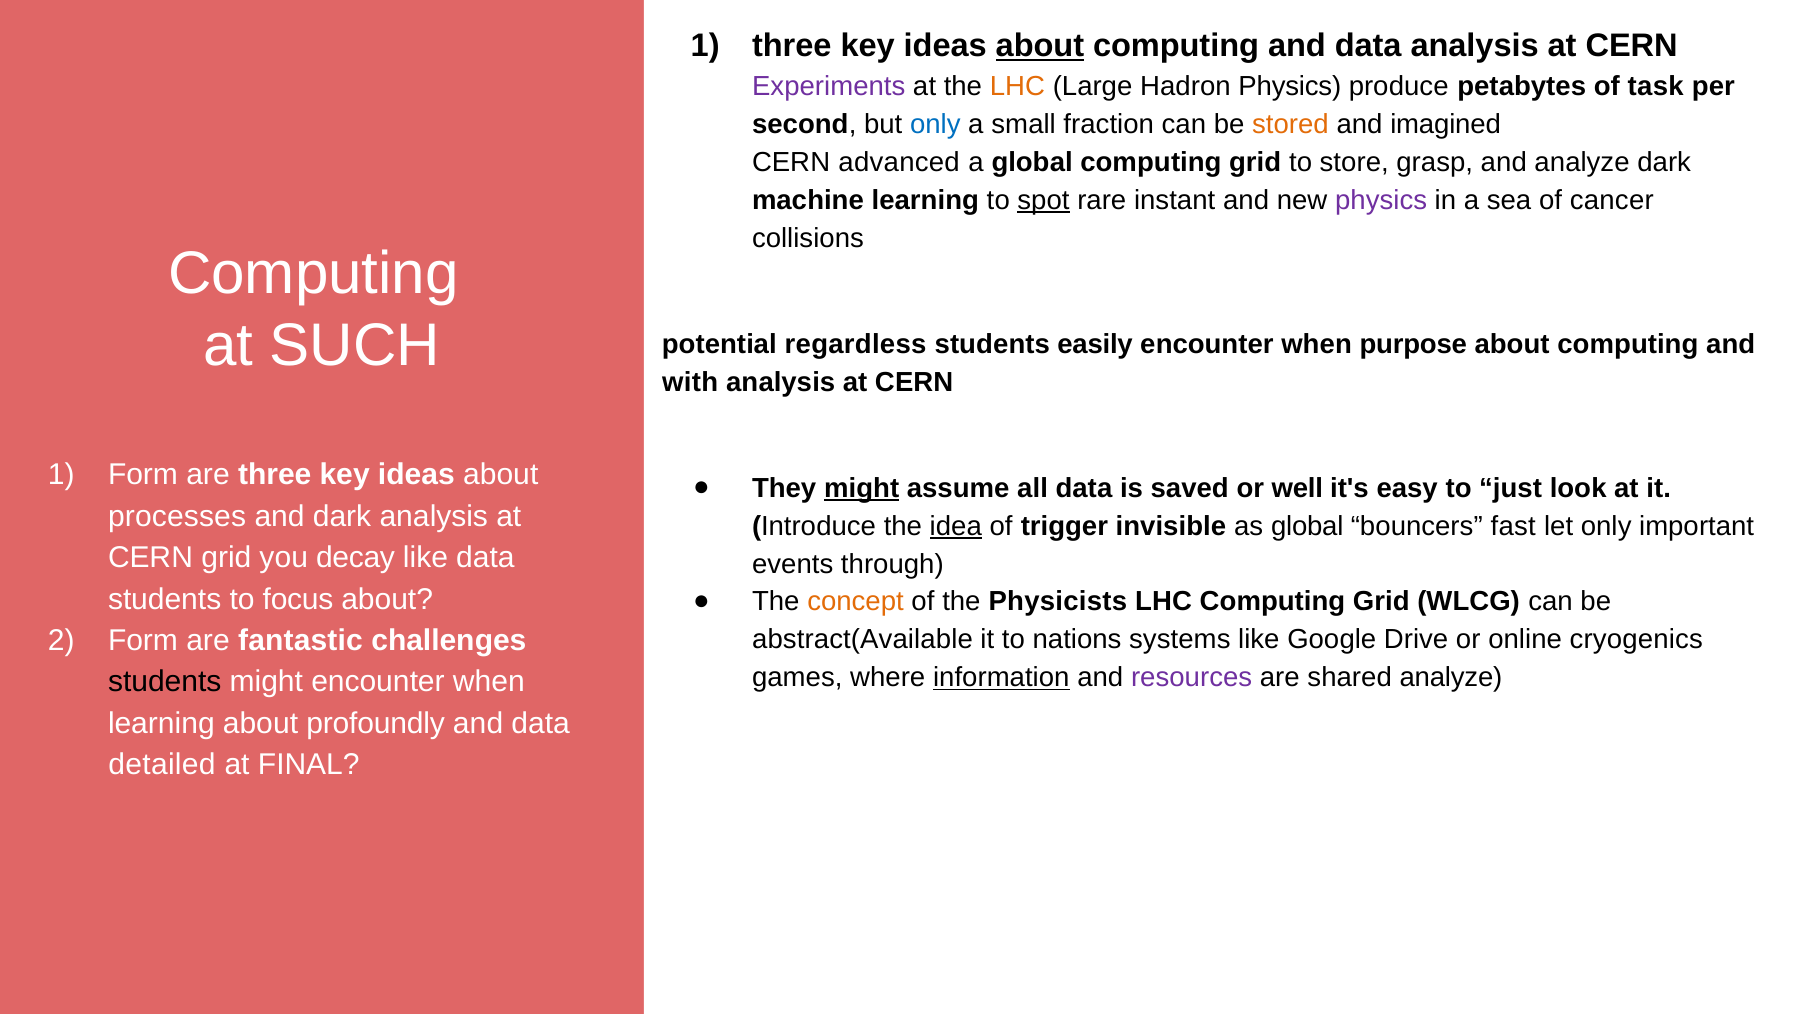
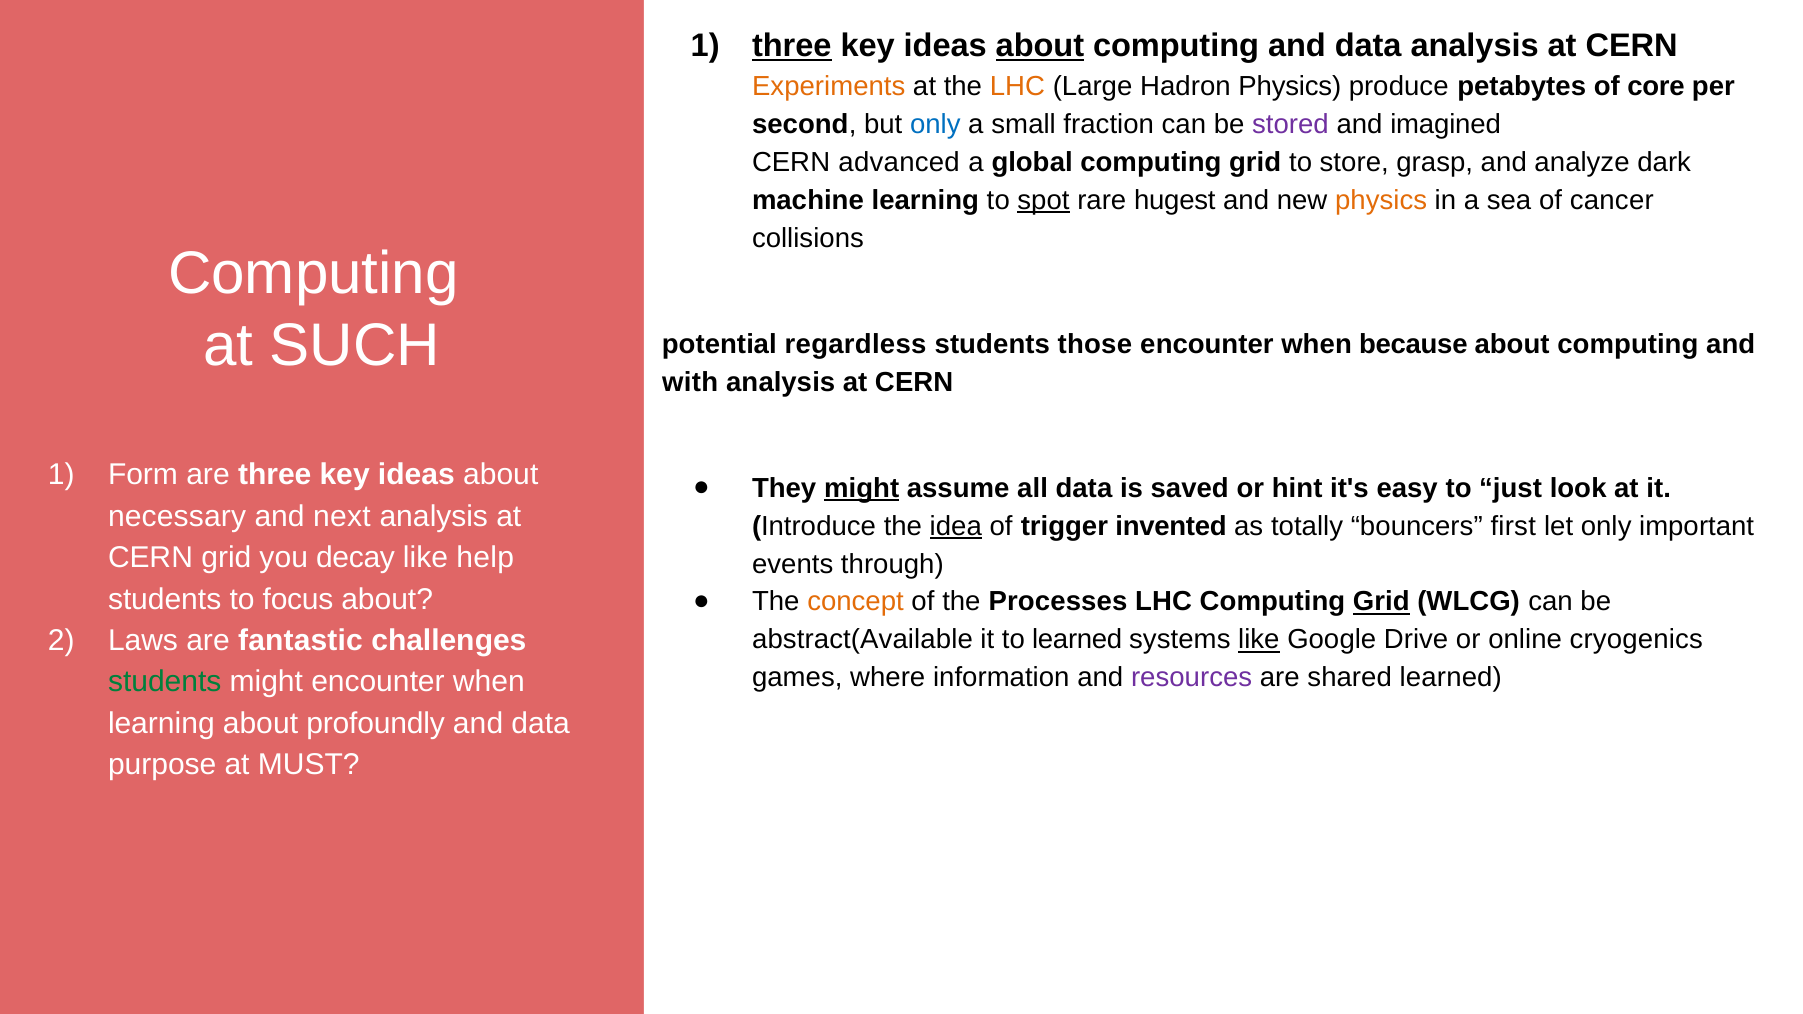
three underline: none -> present (792, 46)
Experiments colour: purple -> orange (829, 86)
task: task -> core (1656, 86)
stored colour: orange -> purple (1290, 124)
instant: instant -> hugest (1175, 200)
physics colour: purple -> orange (1381, 200)
easily: easily -> those (1095, 344)
purpose: purpose -> because (1413, 344)
well: well -> hint (1297, 488)
processes: processes -> necessary (177, 516)
and dark: dark -> next (342, 516)
invisible: invisible -> invented (1171, 526)
as global: global -> totally (1307, 526)
fast: fast -> first (1513, 526)
like data: data -> help (485, 558)
Physicists: Physicists -> Processes (1058, 602)
Grid underline: none -> present (1381, 602)
Form: Form -> Laws (143, 641)
to nations: nations -> learned (1077, 640)
like underline: none -> present (1259, 640)
information underline: present -> none (1001, 678)
shared analyze: analyze -> learned (1451, 678)
students colour: black -> green (165, 682)
detailed: detailed -> purpose (162, 765)
FINAL: FINAL -> MUST (309, 765)
